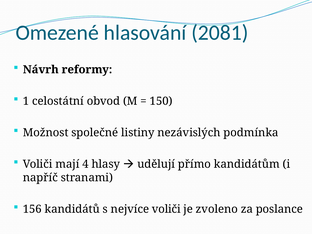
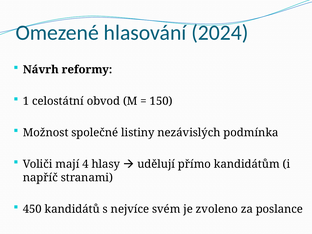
2081: 2081 -> 2024 (220, 33)
156: 156 -> 450 (32, 209)
nejvíce voliči: voliči -> svém (166, 209)
